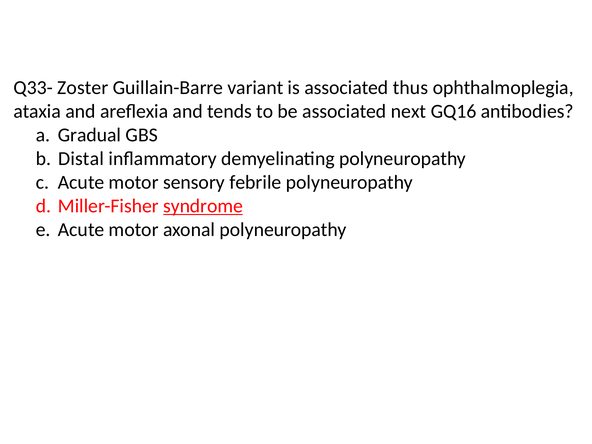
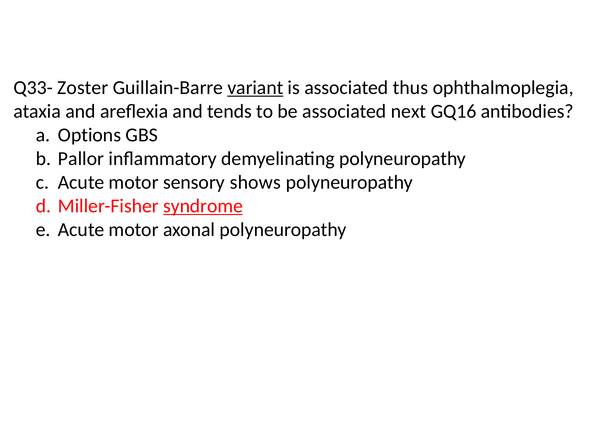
variant underline: none -> present (255, 88)
Gradual: Gradual -> Options (90, 135)
Distal: Distal -> Pallor (81, 159)
febrile: febrile -> shows (255, 182)
